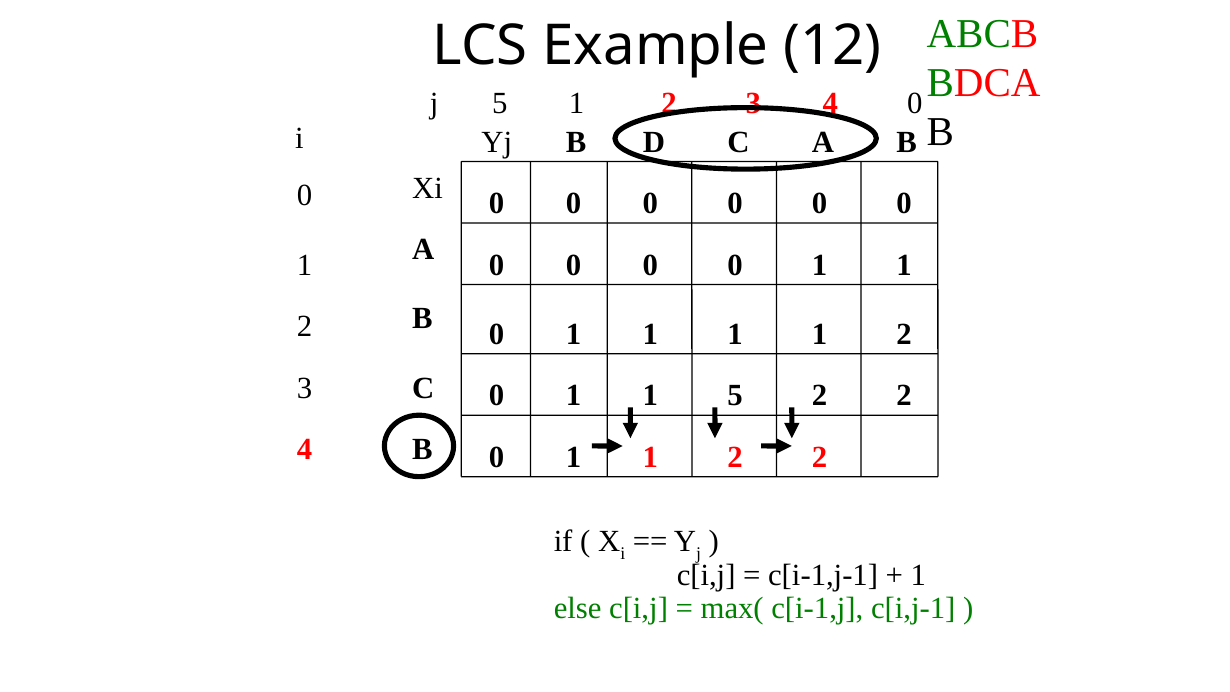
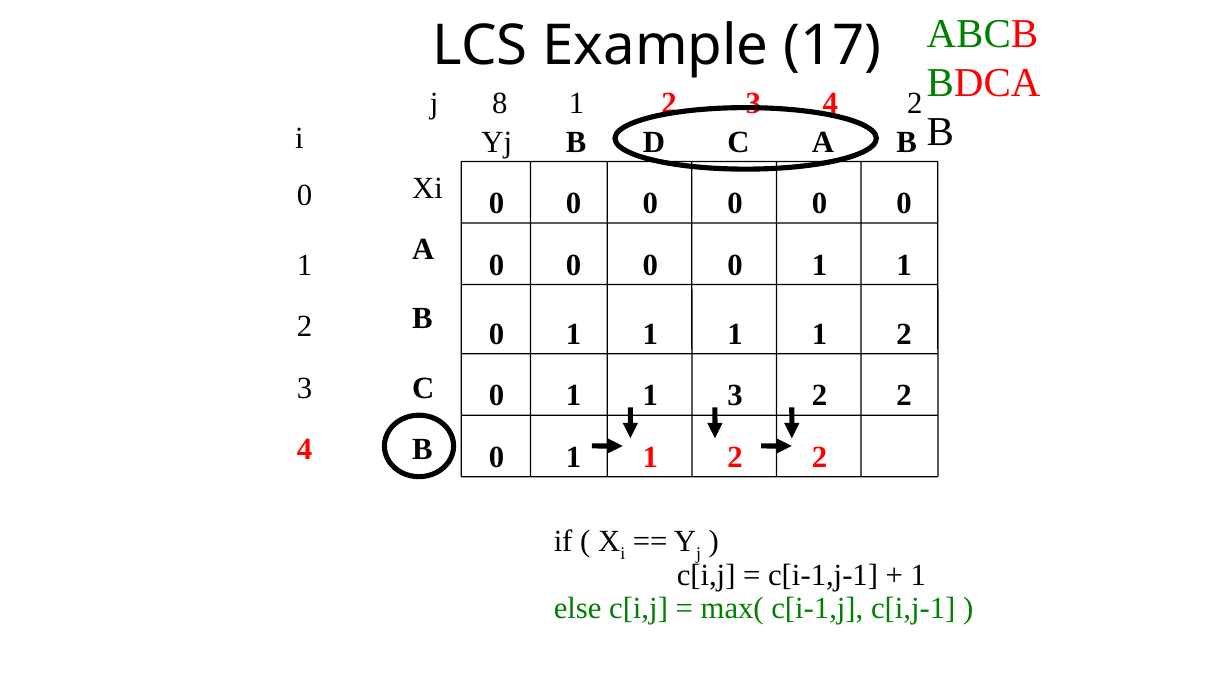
12: 12 -> 17 (833, 46)
j 5: 5 -> 8 (500, 104)
0: 0 -> 2 (915, 104)
1 5: 5 -> 3 (735, 396)
